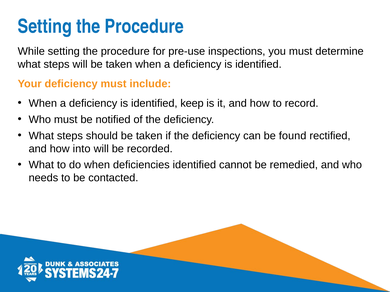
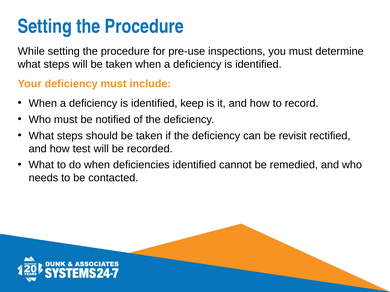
found: found -> revisit (293, 136)
into: into -> test (82, 149)
